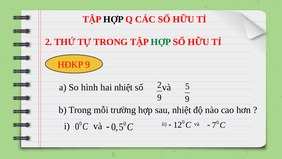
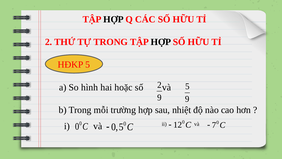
HỢP colour: green -> black (161, 42)
HĐKP 9: 9 -> 5 (88, 64)
hai nhiệt: nhiệt -> hoặc (123, 87)
